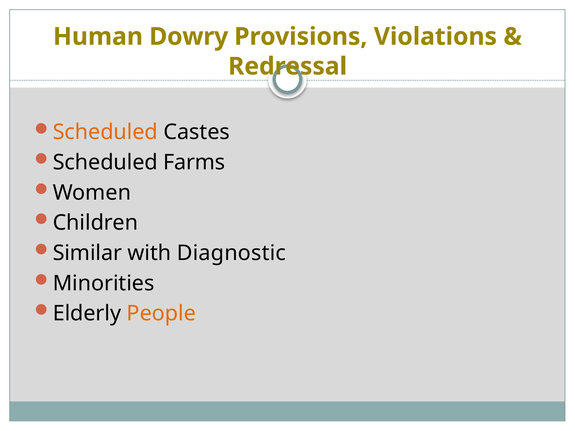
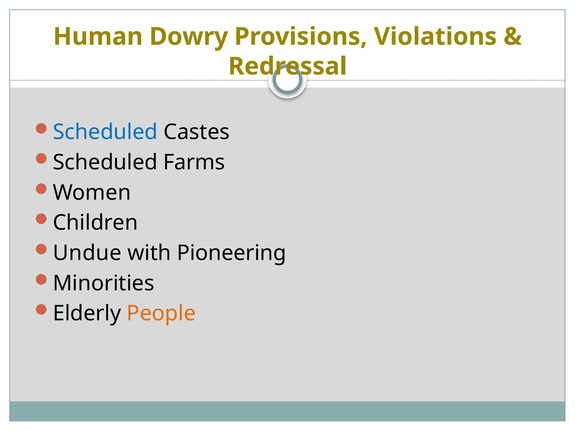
Scheduled colour: orange -> blue (105, 132)
Similar: Similar -> Undue (87, 253)
Diagnostic: Diagnostic -> Pioneering (232, 253)
